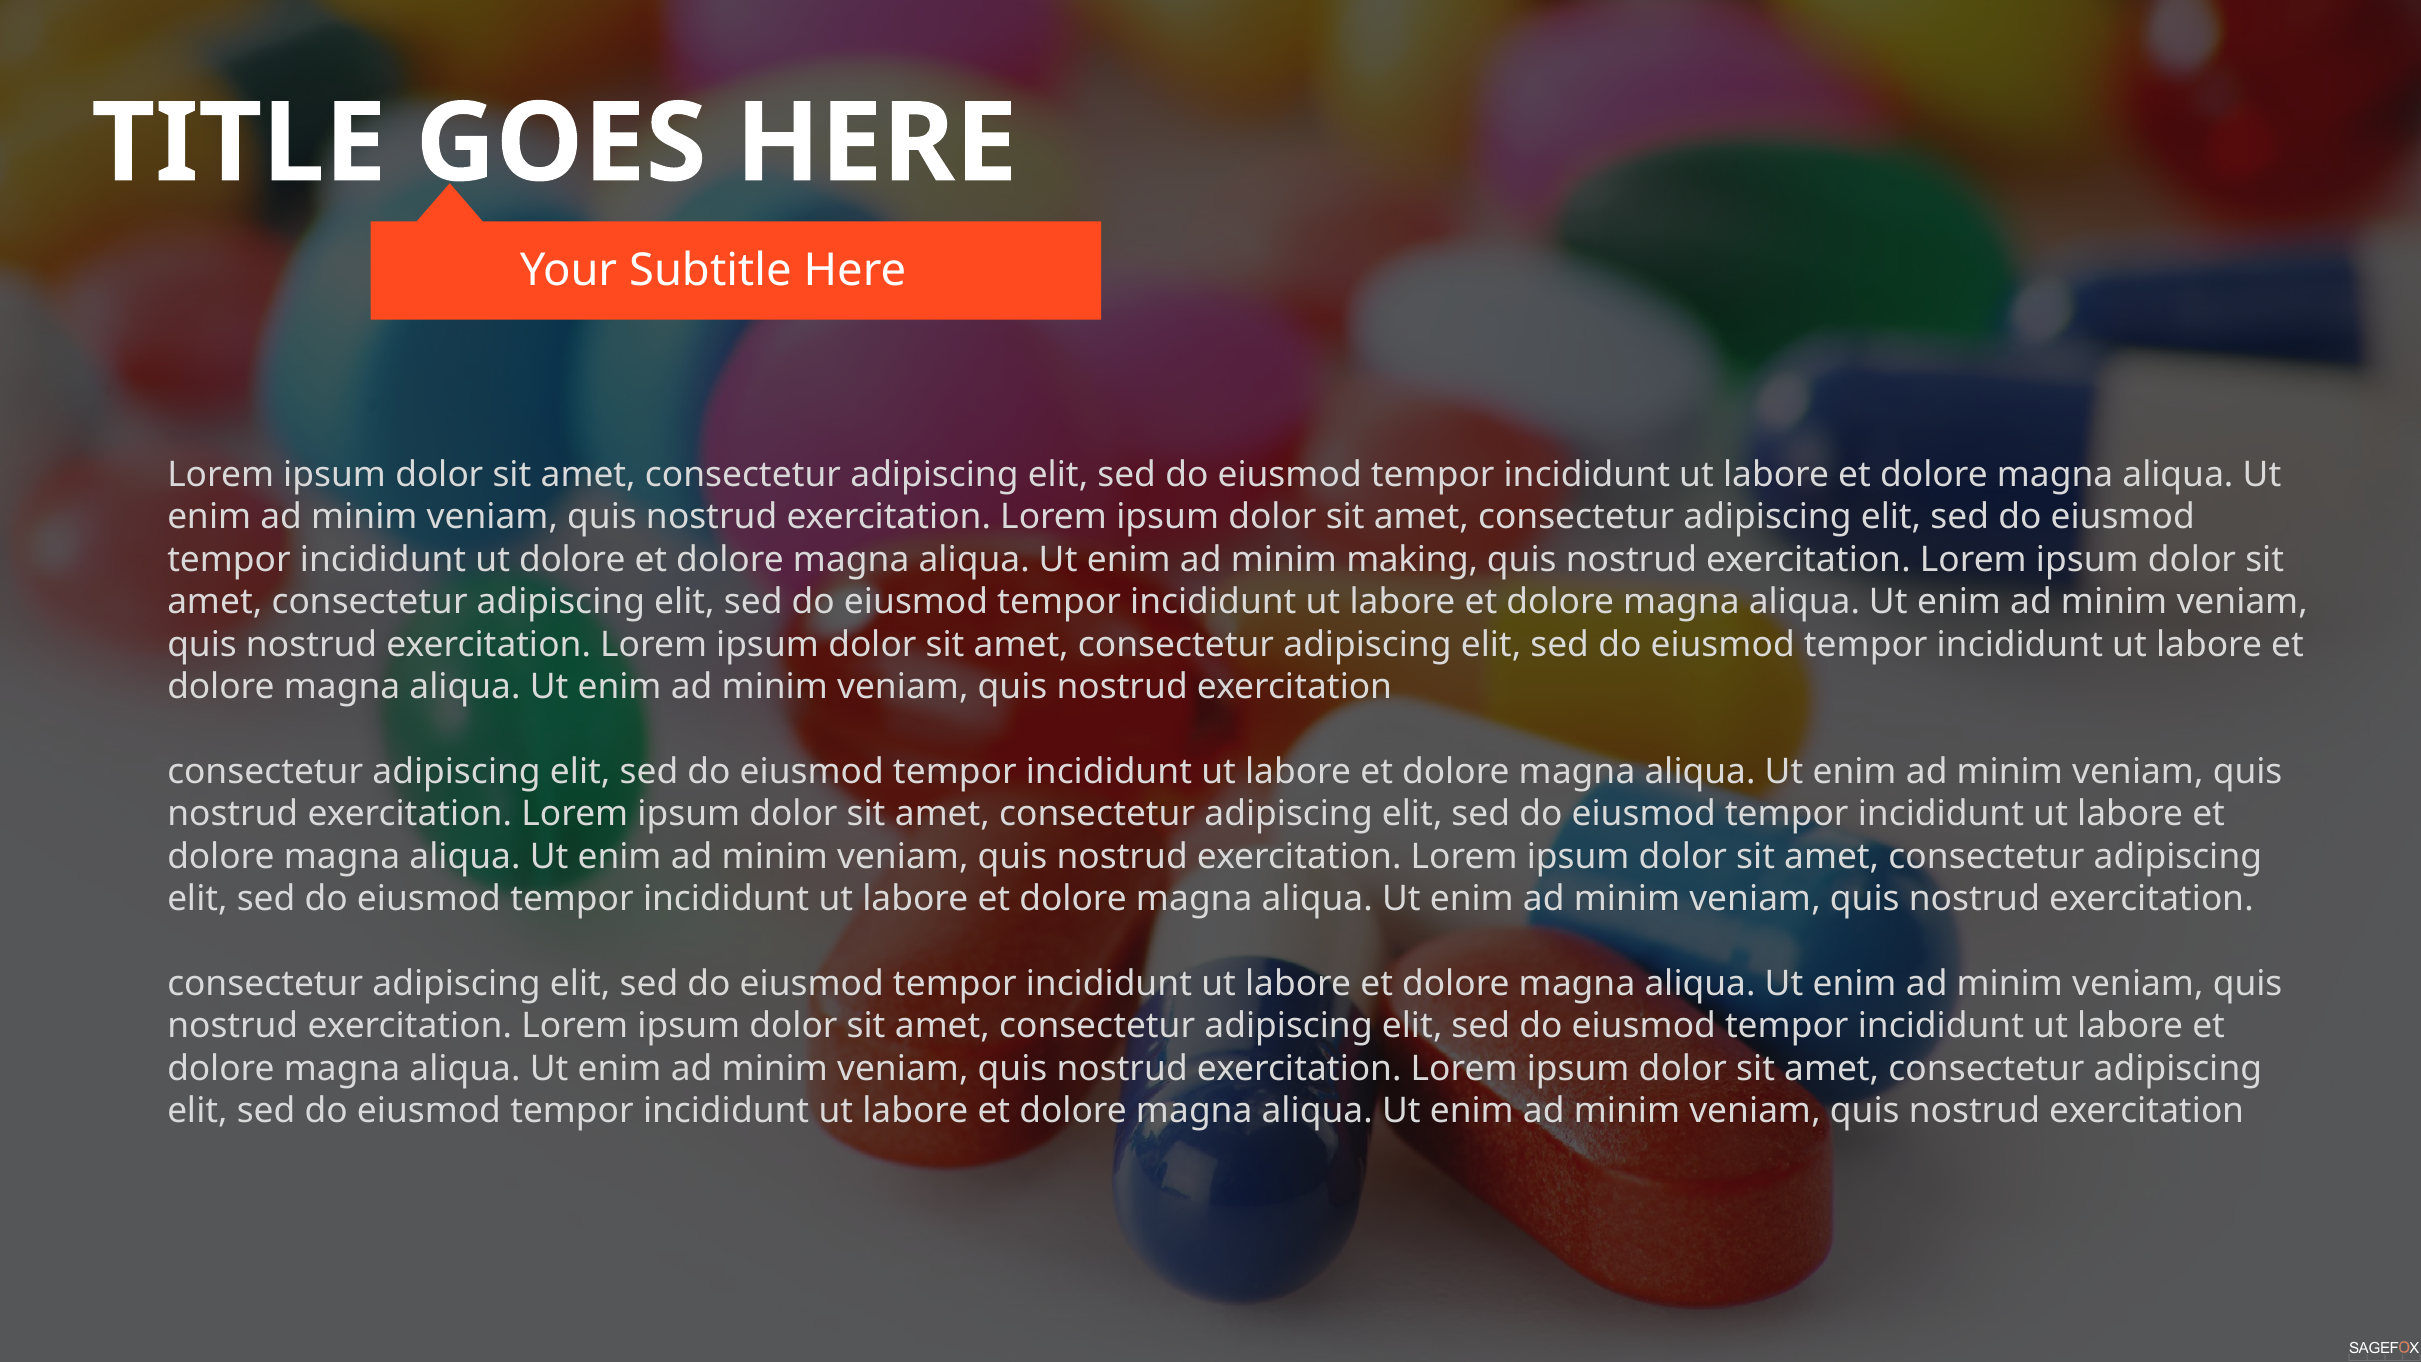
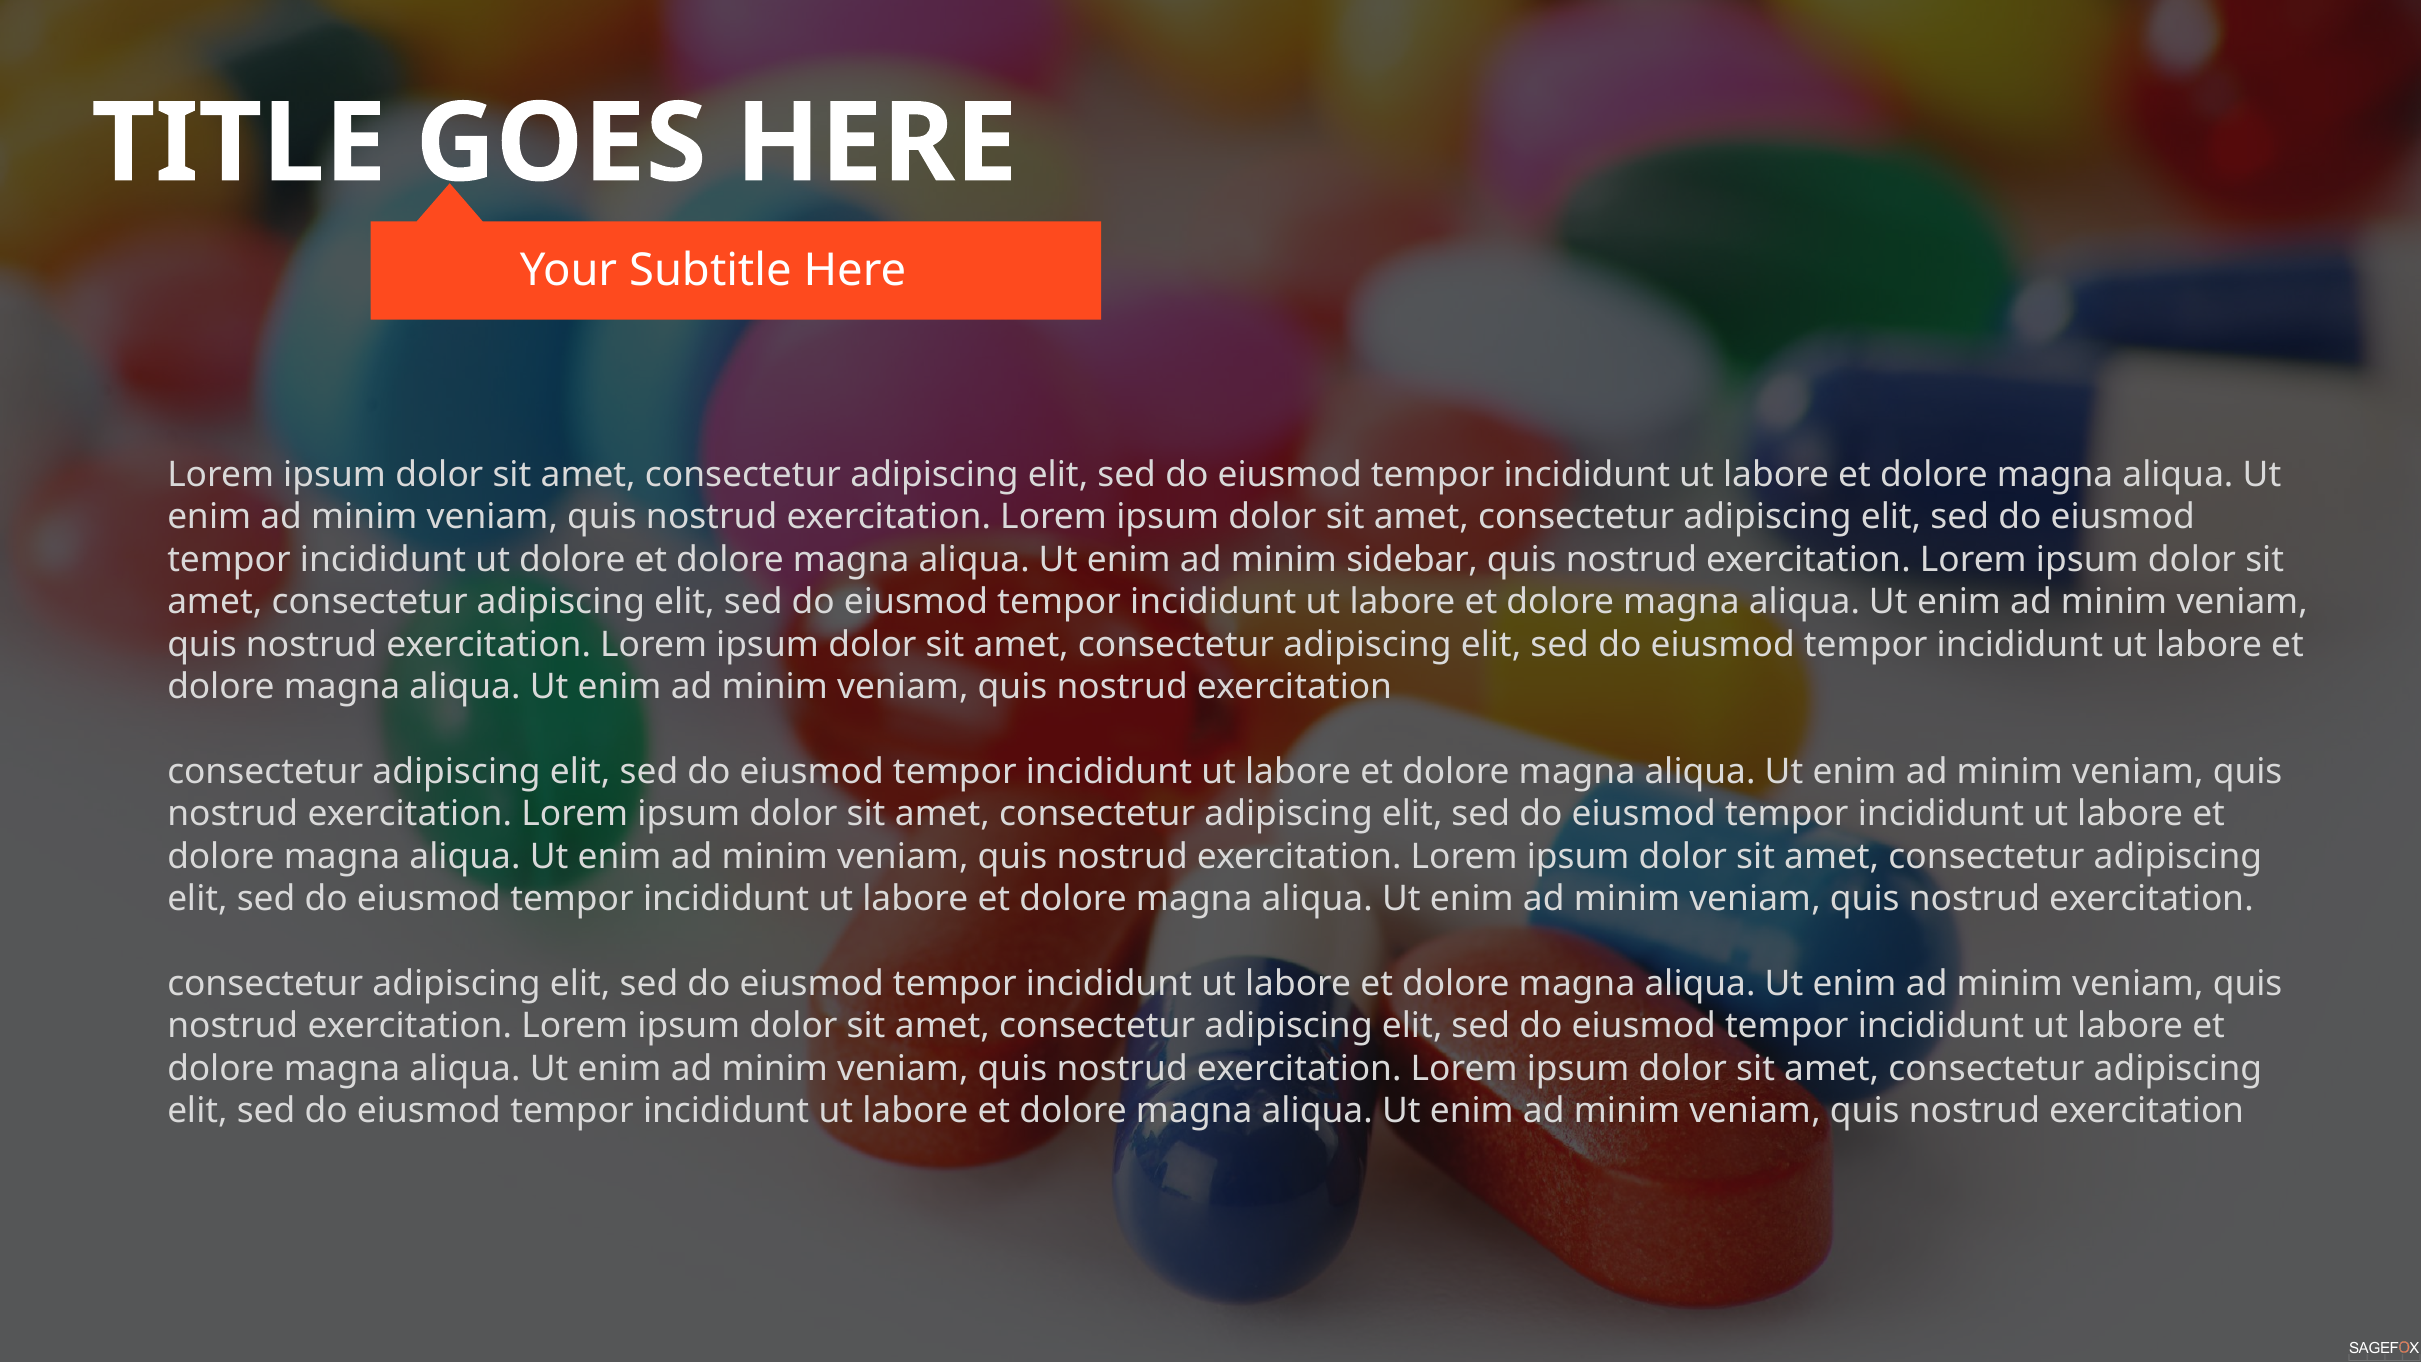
making: making -> sidebar (1412, 560)
